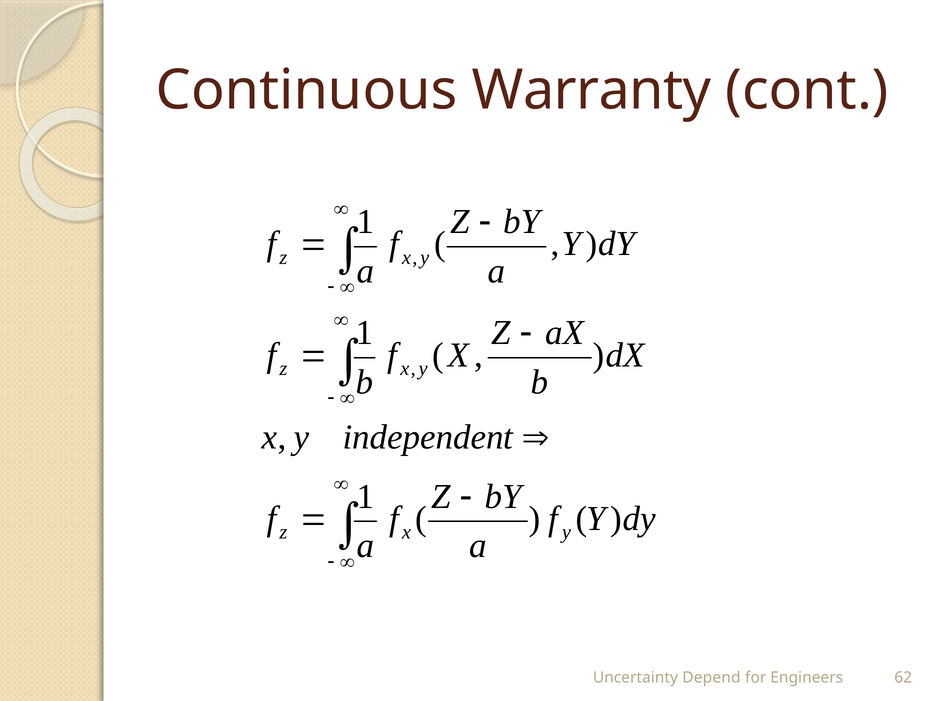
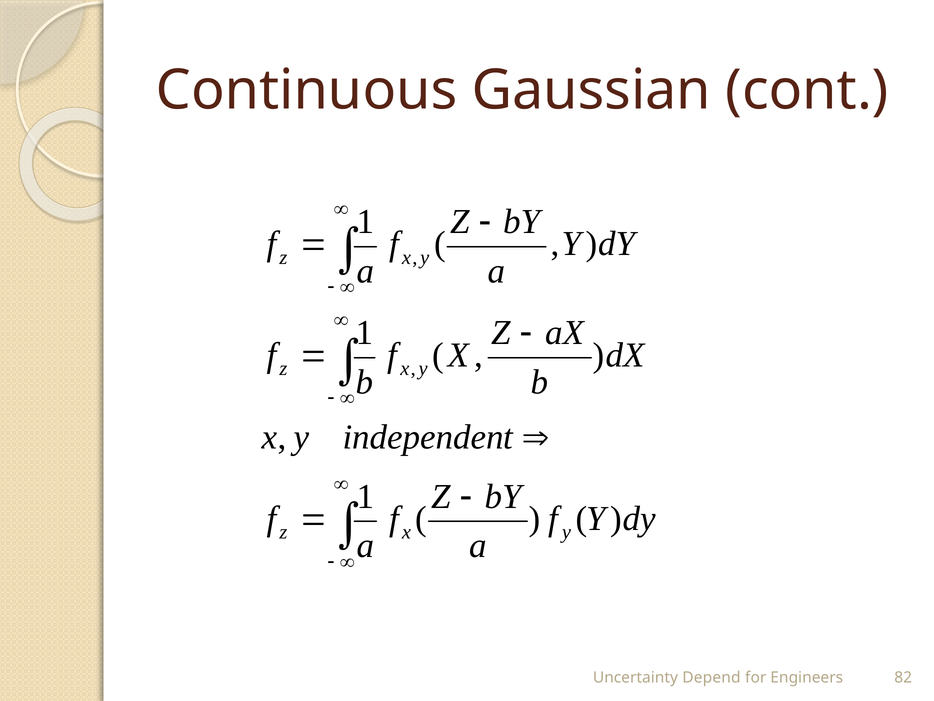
Warranty: Warranty -> Gaussian (591, 90)
62: 62 -> 82 (903, 677)
